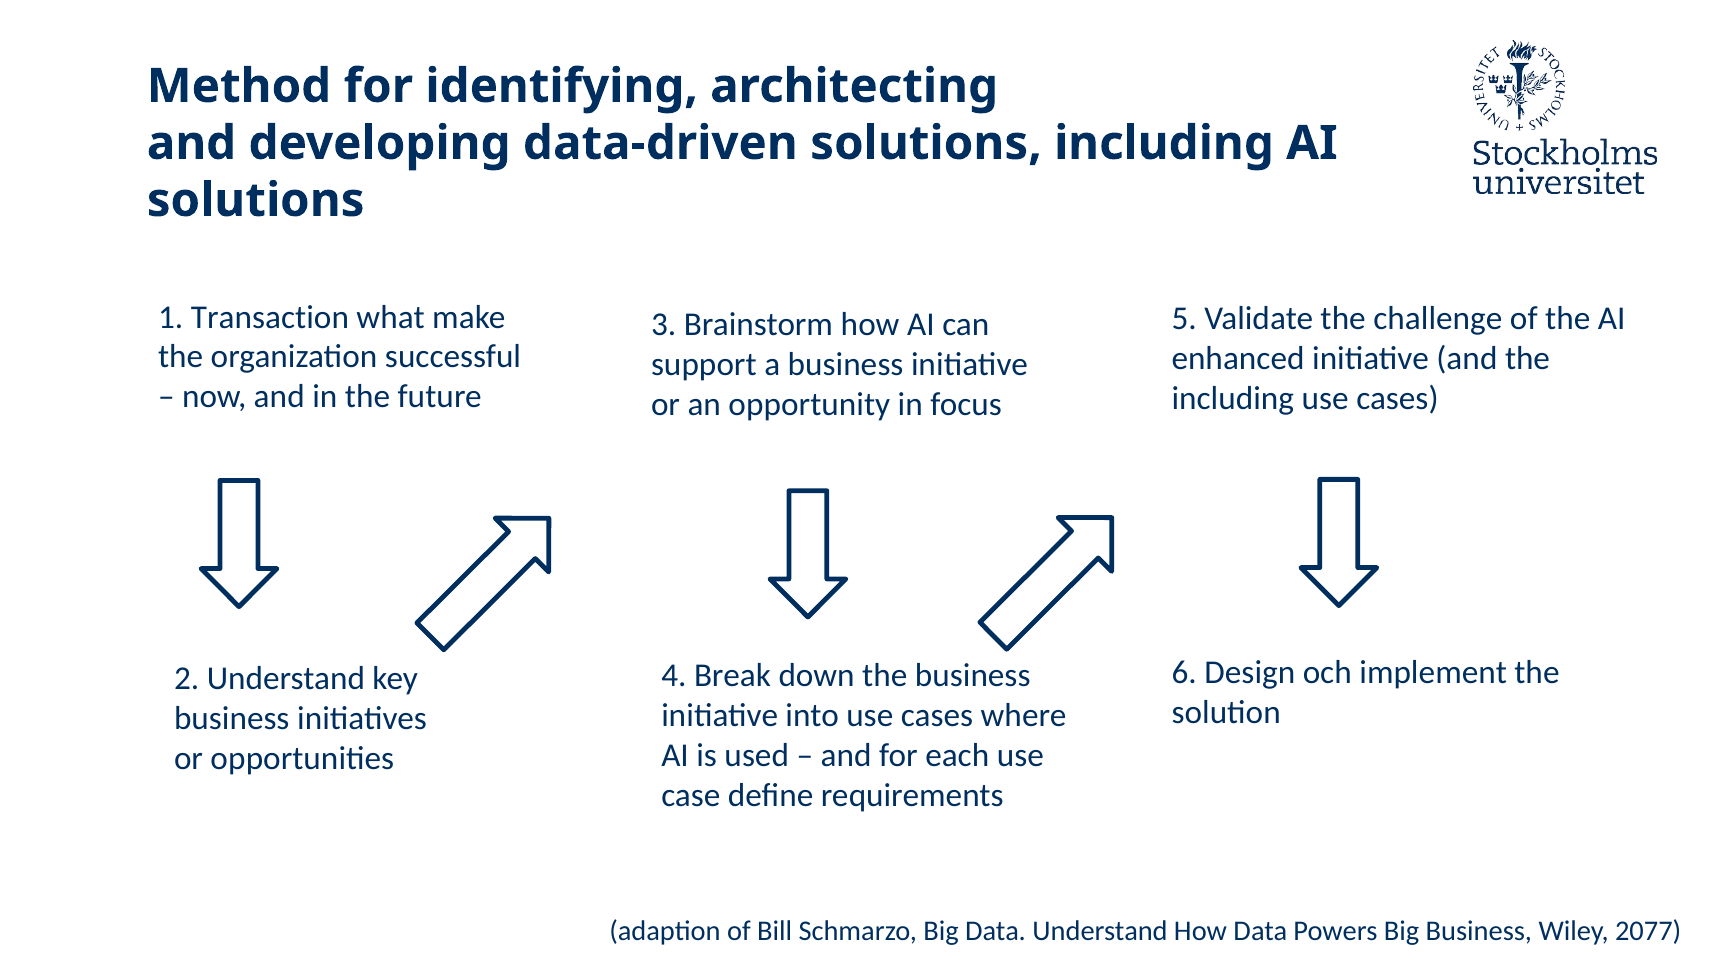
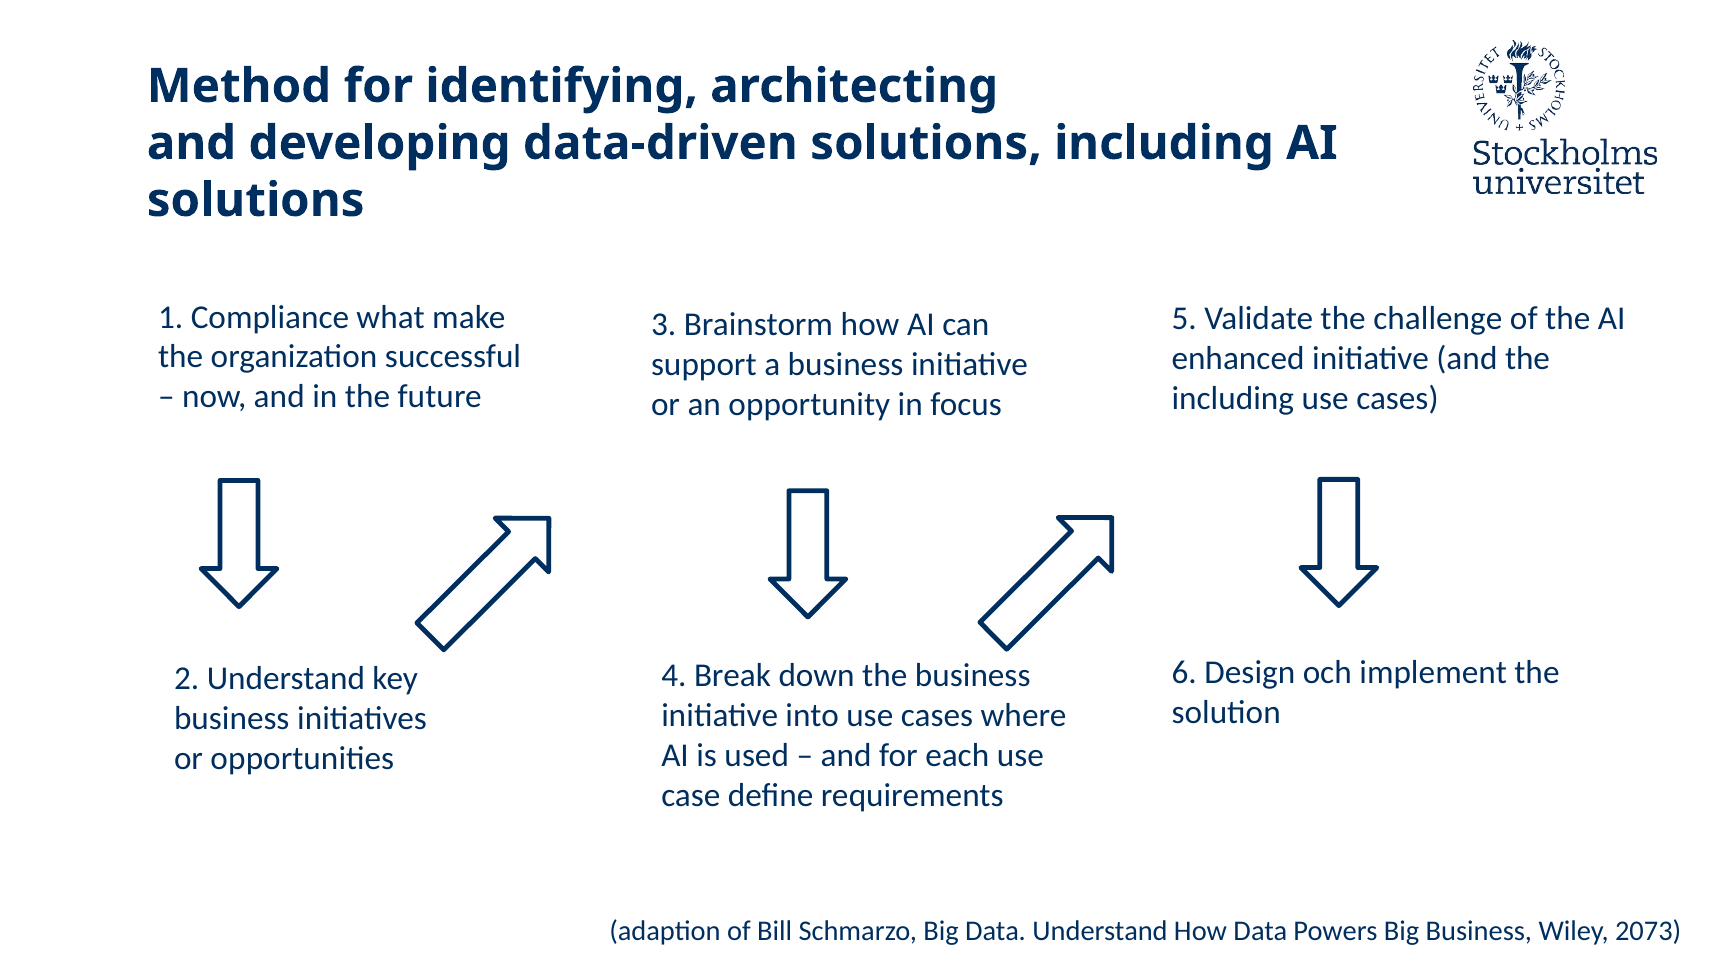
Transaction: Transaction -> Compliance (270, 317)
2077: 2077 -> 2073 (1648, 930)
